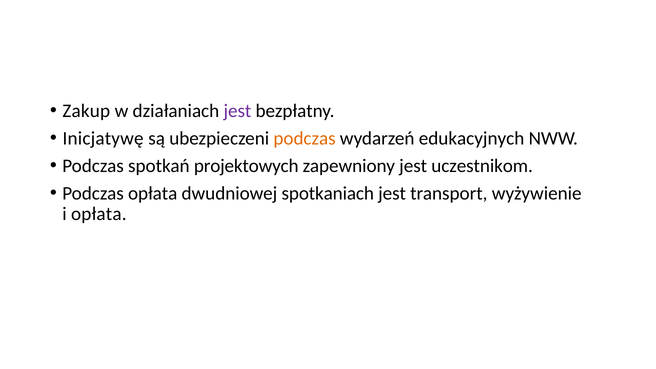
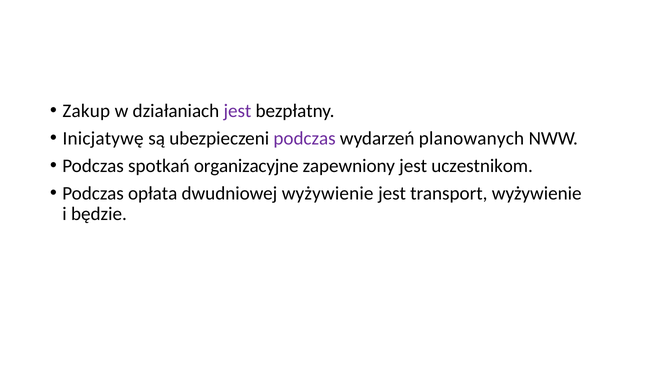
podczas colour: orange -> purple (305, 138)
edukacyjnych: edukacyjnych -> planowanych (471, 138)
projektowych: projektowych -> organizacyjne (246, 166)
dwudniowej spotkaniach: spotkaniach -> wyżywienie (328, 193)
i opłata: opłata -> będzie (99, 214)
